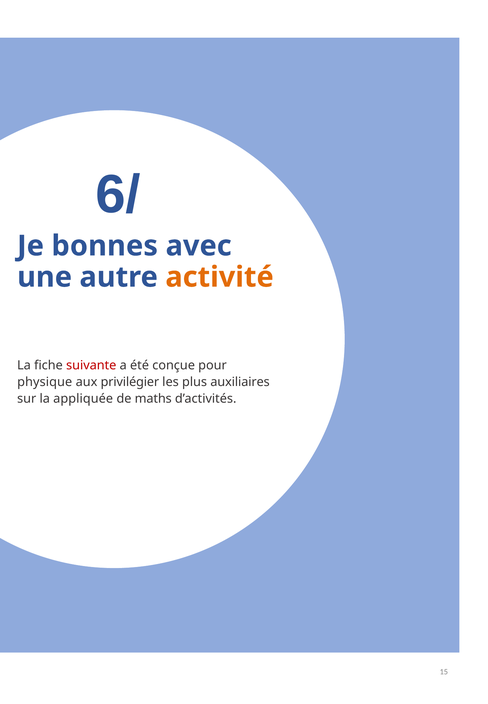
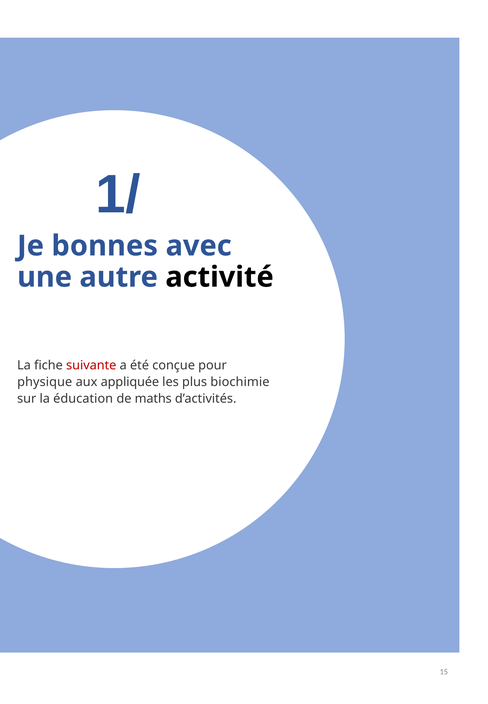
6/: 6/ -> 1/ (118, 195)
activité colour: orange -> black (220, 277)
privilégier: privilégier -> appliquée (130, 382)
auxiliaires: auxiliaires -> biochimie (240, 382)
appliquée: appliquée -> éducation (83, 399)
